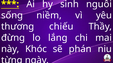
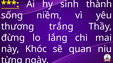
nguôi: nguôi -> thành (99, 4)
chiếu: chiếu -> trắng (61, 27)
phán: phán -> quan (80, 49)
